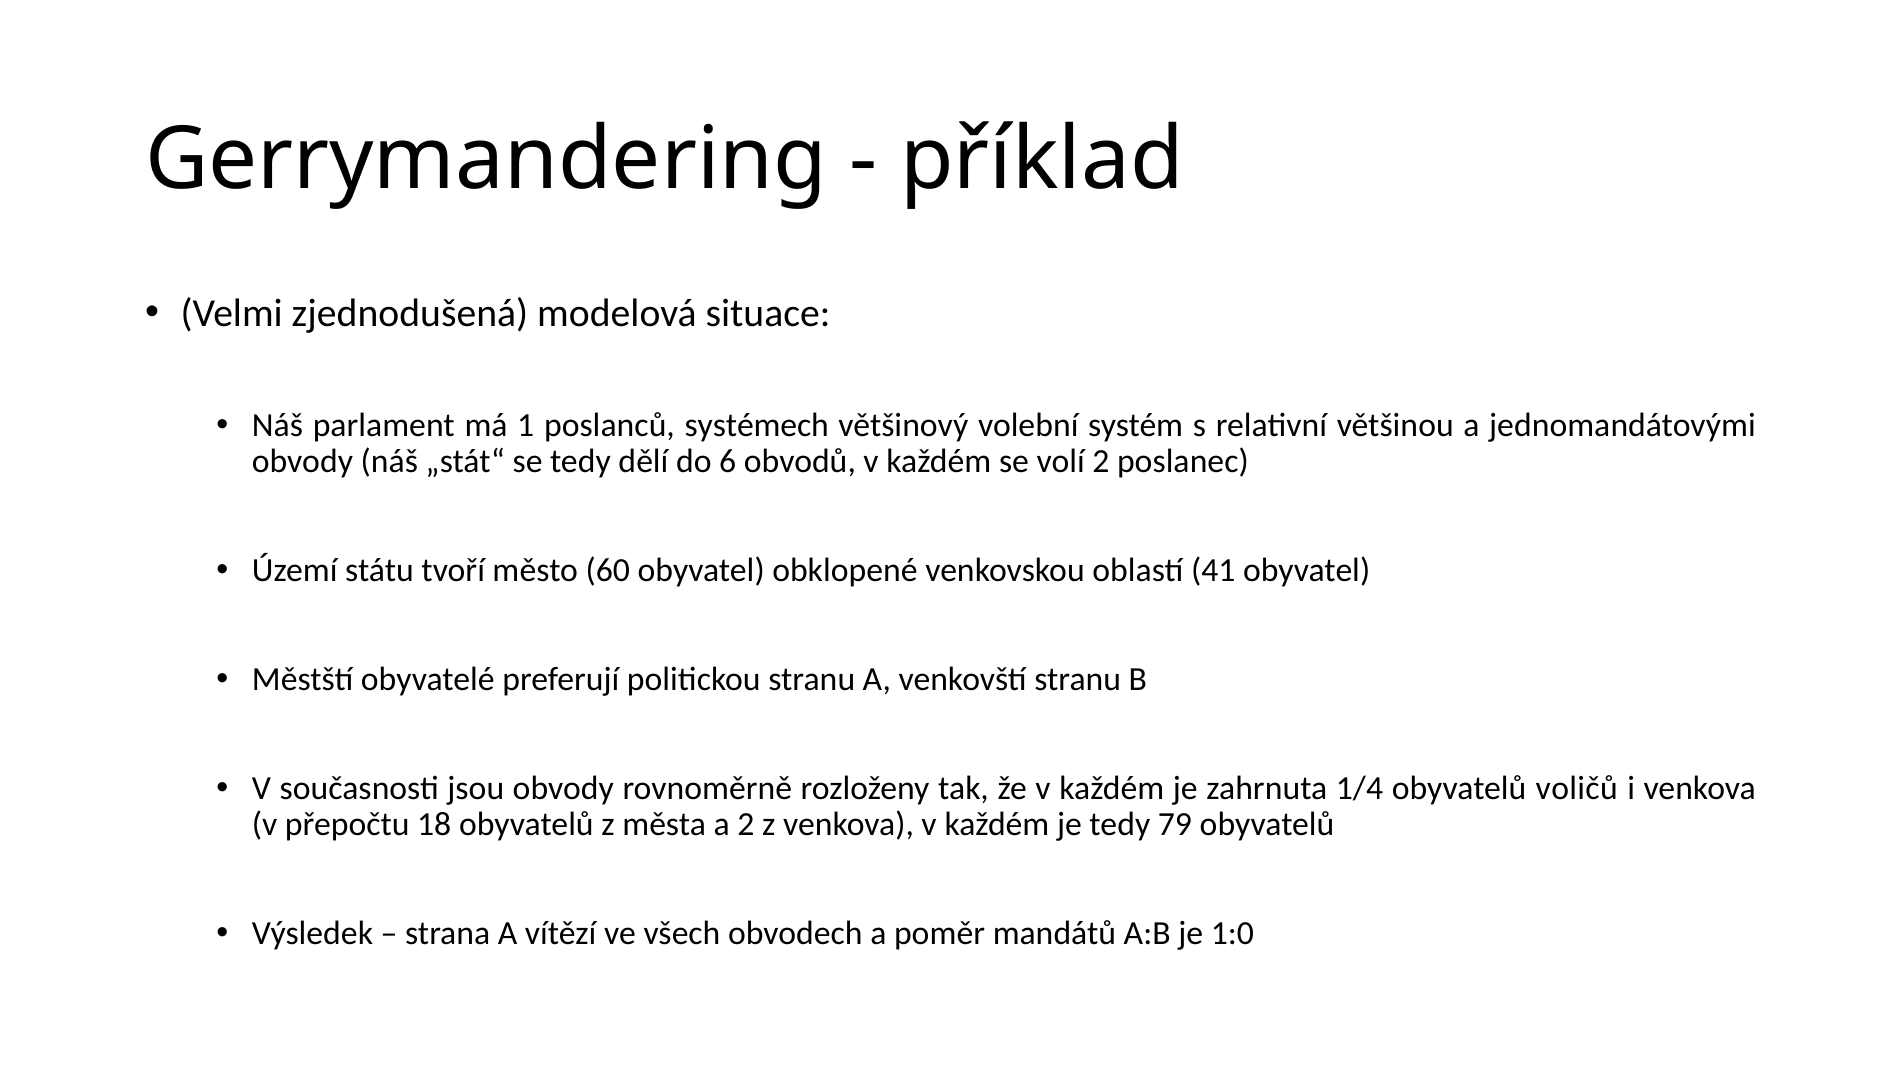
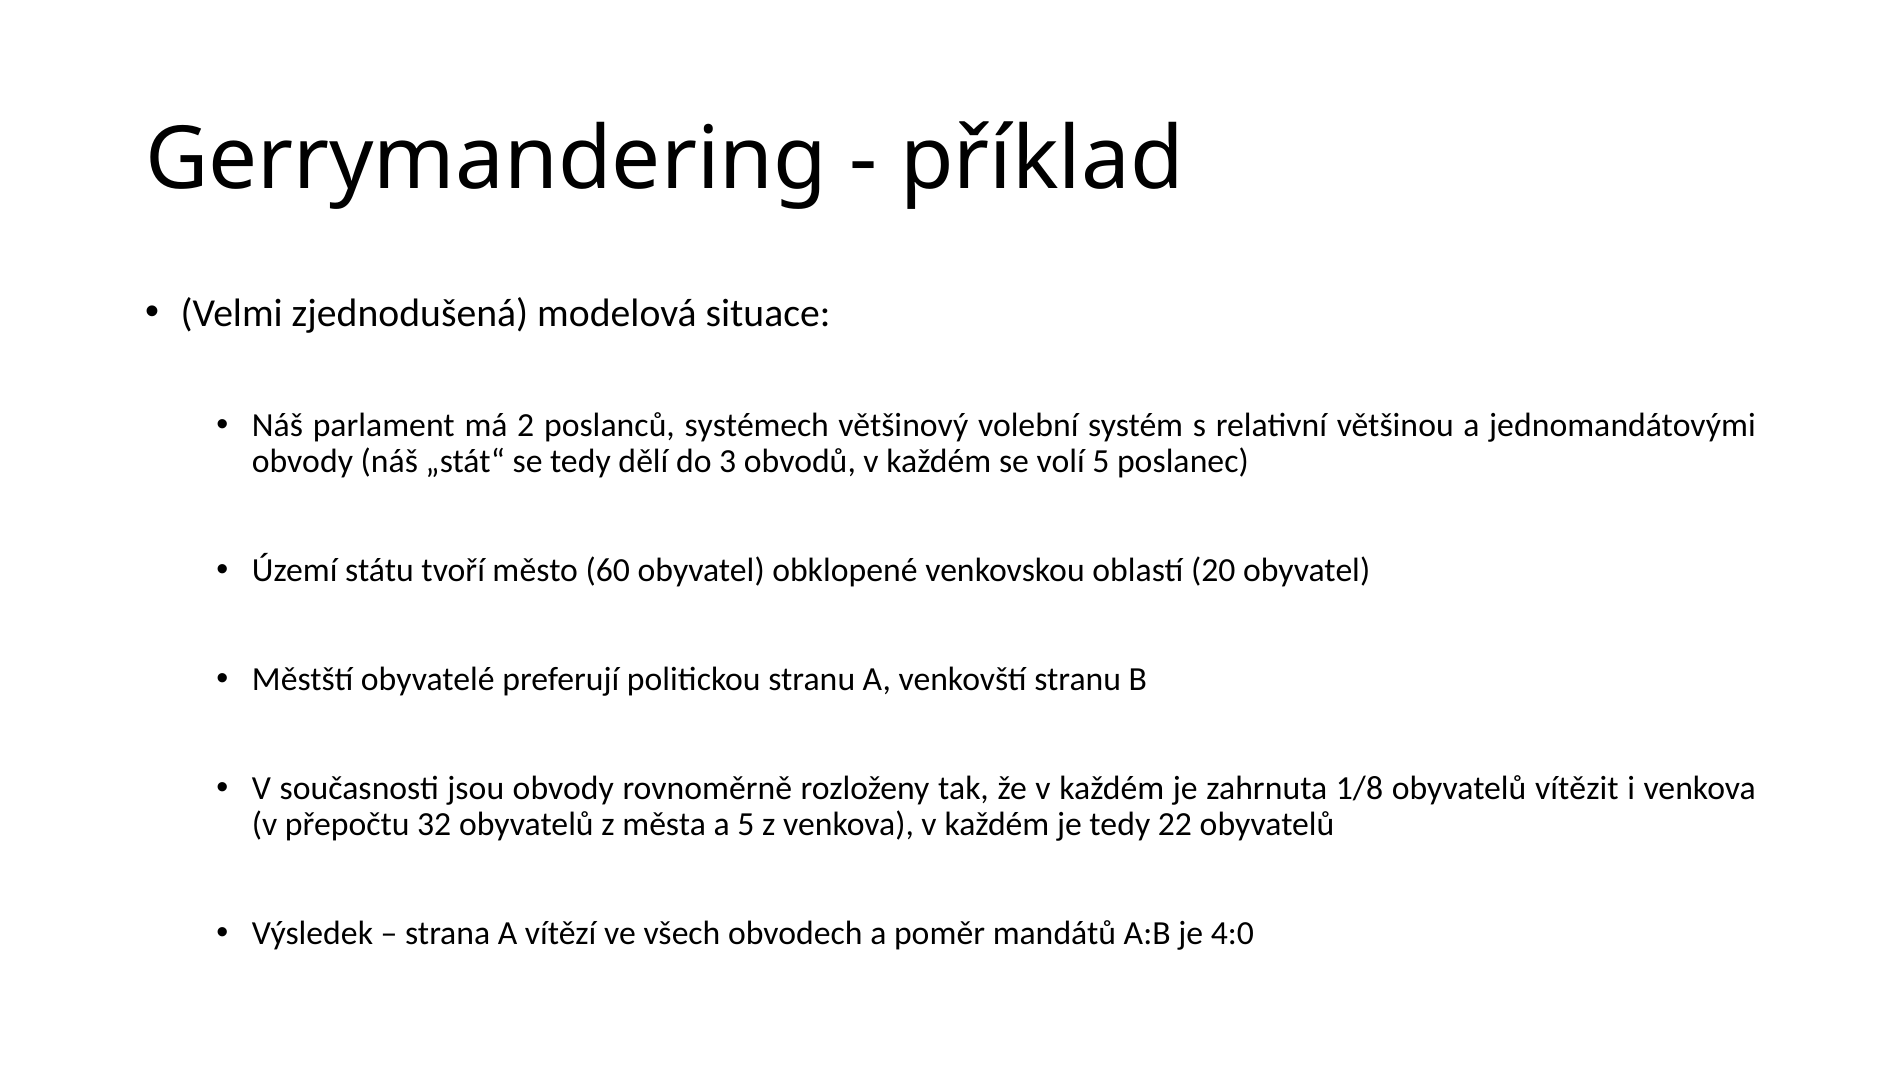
1: 1 -> 2 (526, 425)
6: 6 -> 3 (728, 462)
volí 2: 2 -> 5 (1101, 462)
41: 41 -> 20 (1213, 570)
1/4: 1/4 -> 1/8 (1359, 788)
voličů: voličů -> vítězit (1577, 788)
18: 18 -> 32 (434, 825)
a 2: 2 -> 5 (746, 825)
79: 79 -> 22 (1175, 825)
1:0: 1:0 -> 4:0 (1232, 934)
